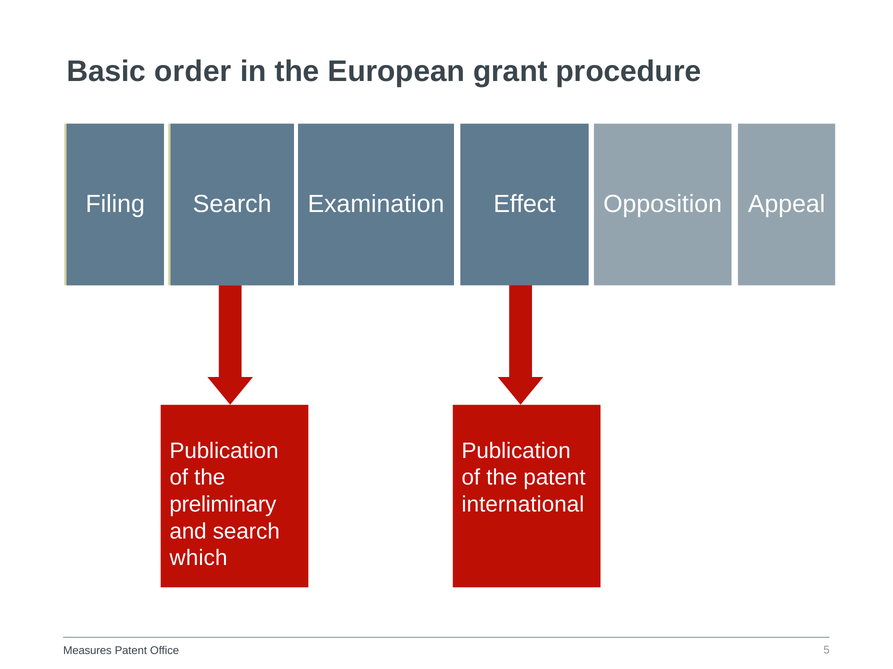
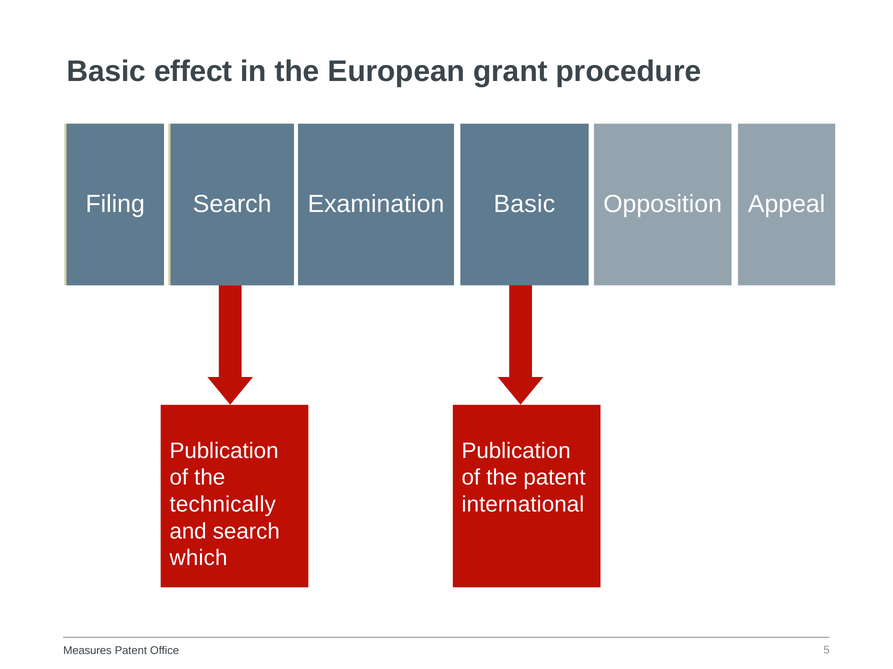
order: order -> effect (193, 72)
Effect: Effect -> Basic (524, 204)
preliminary: preliminary -> technically (223, 505)
